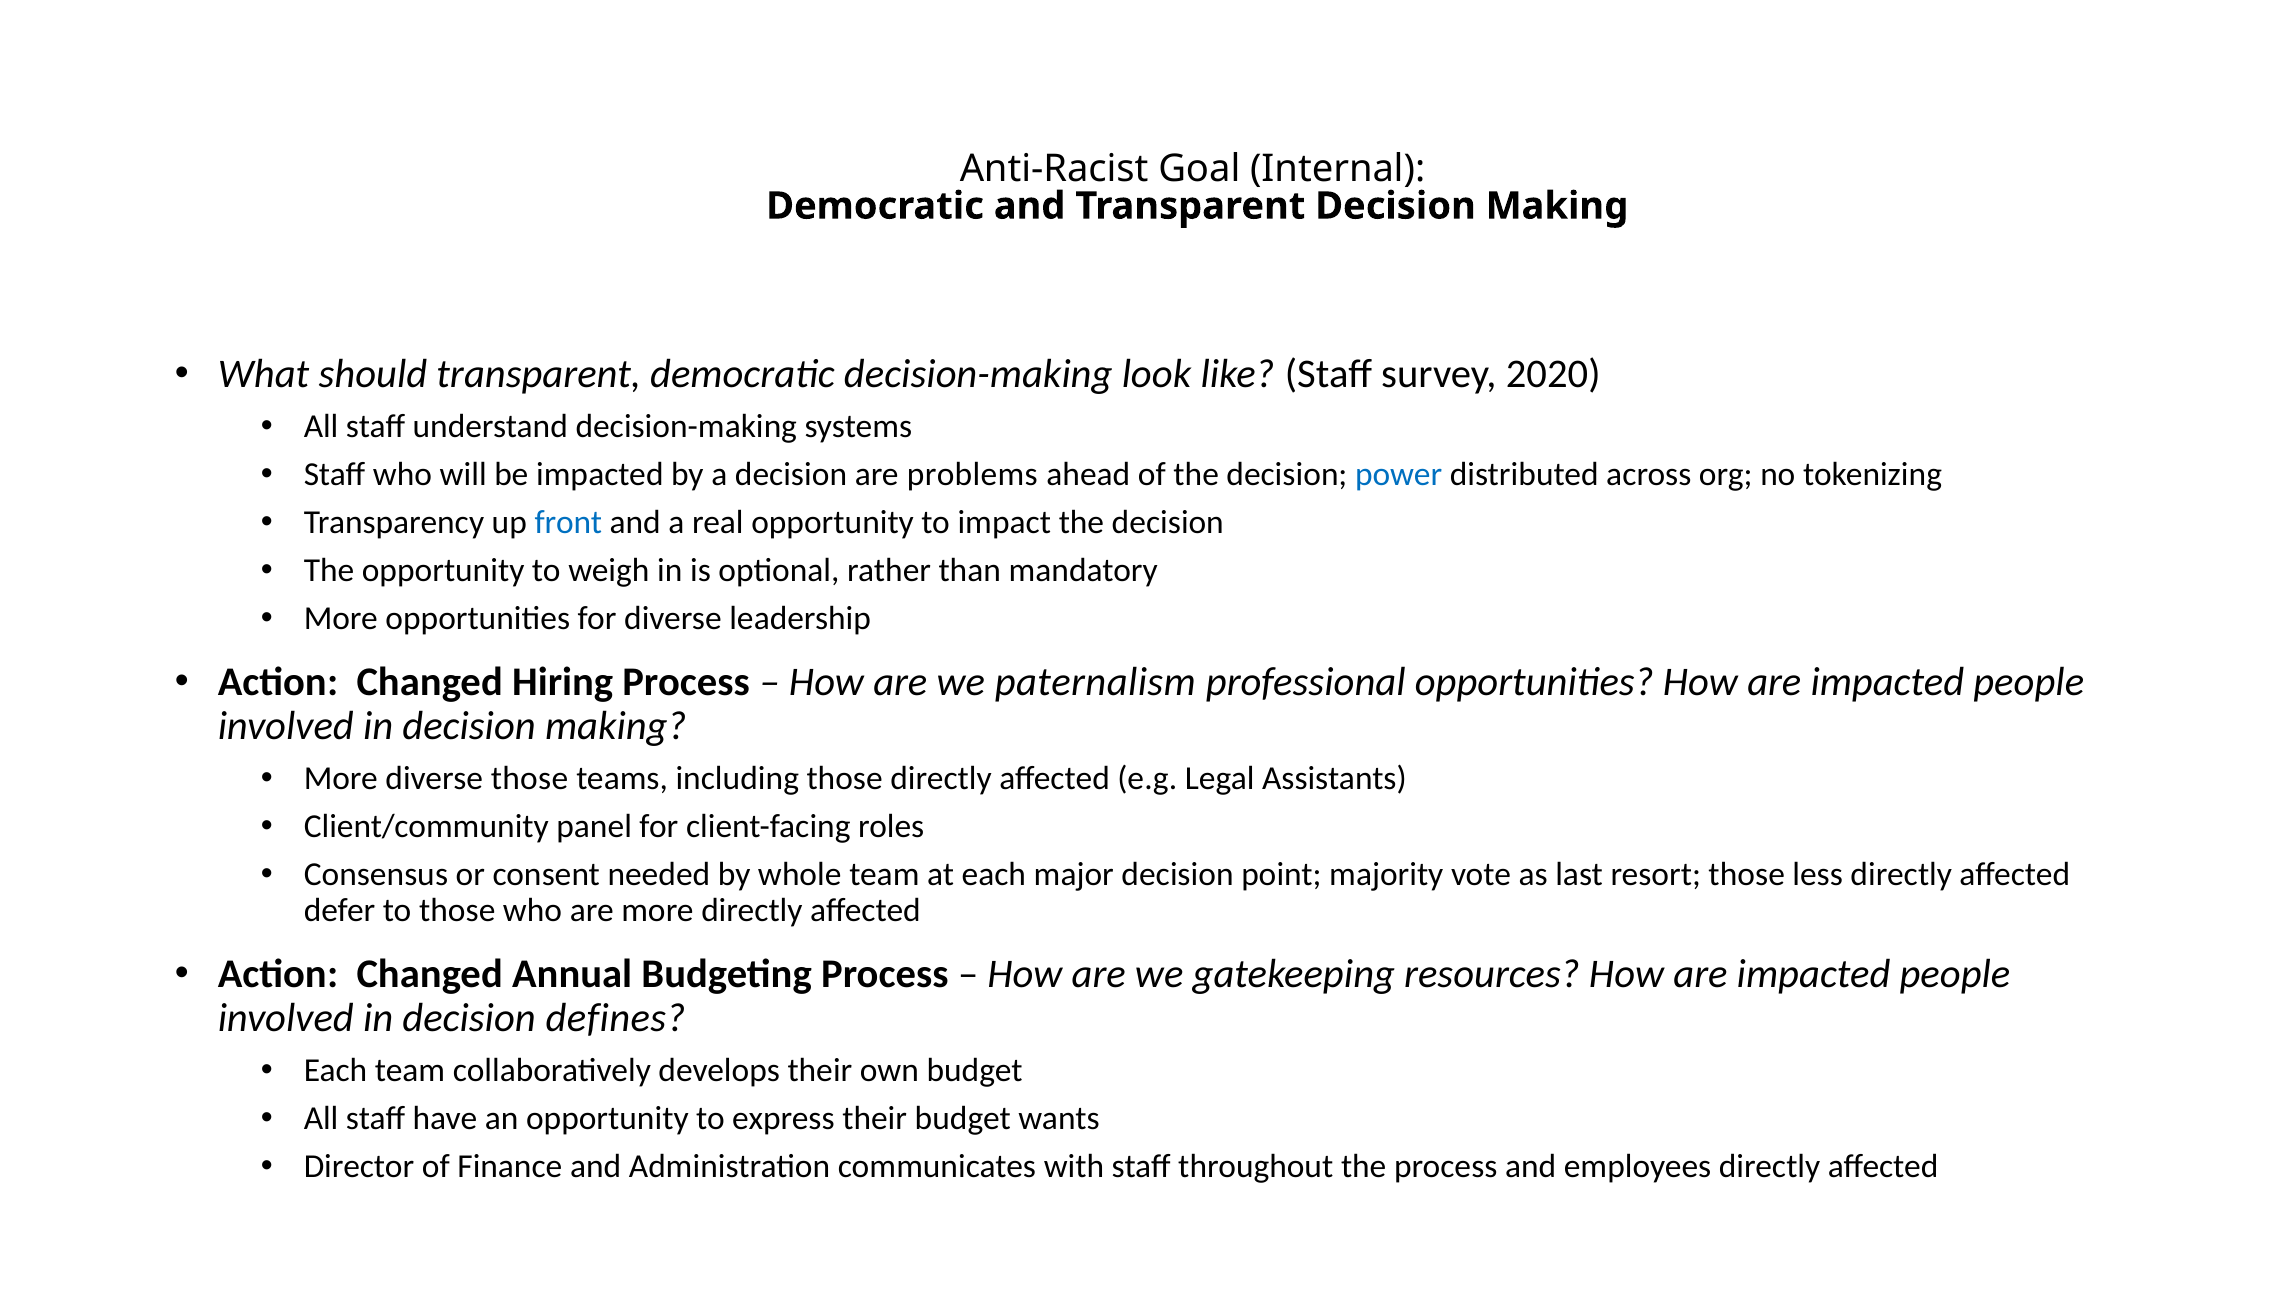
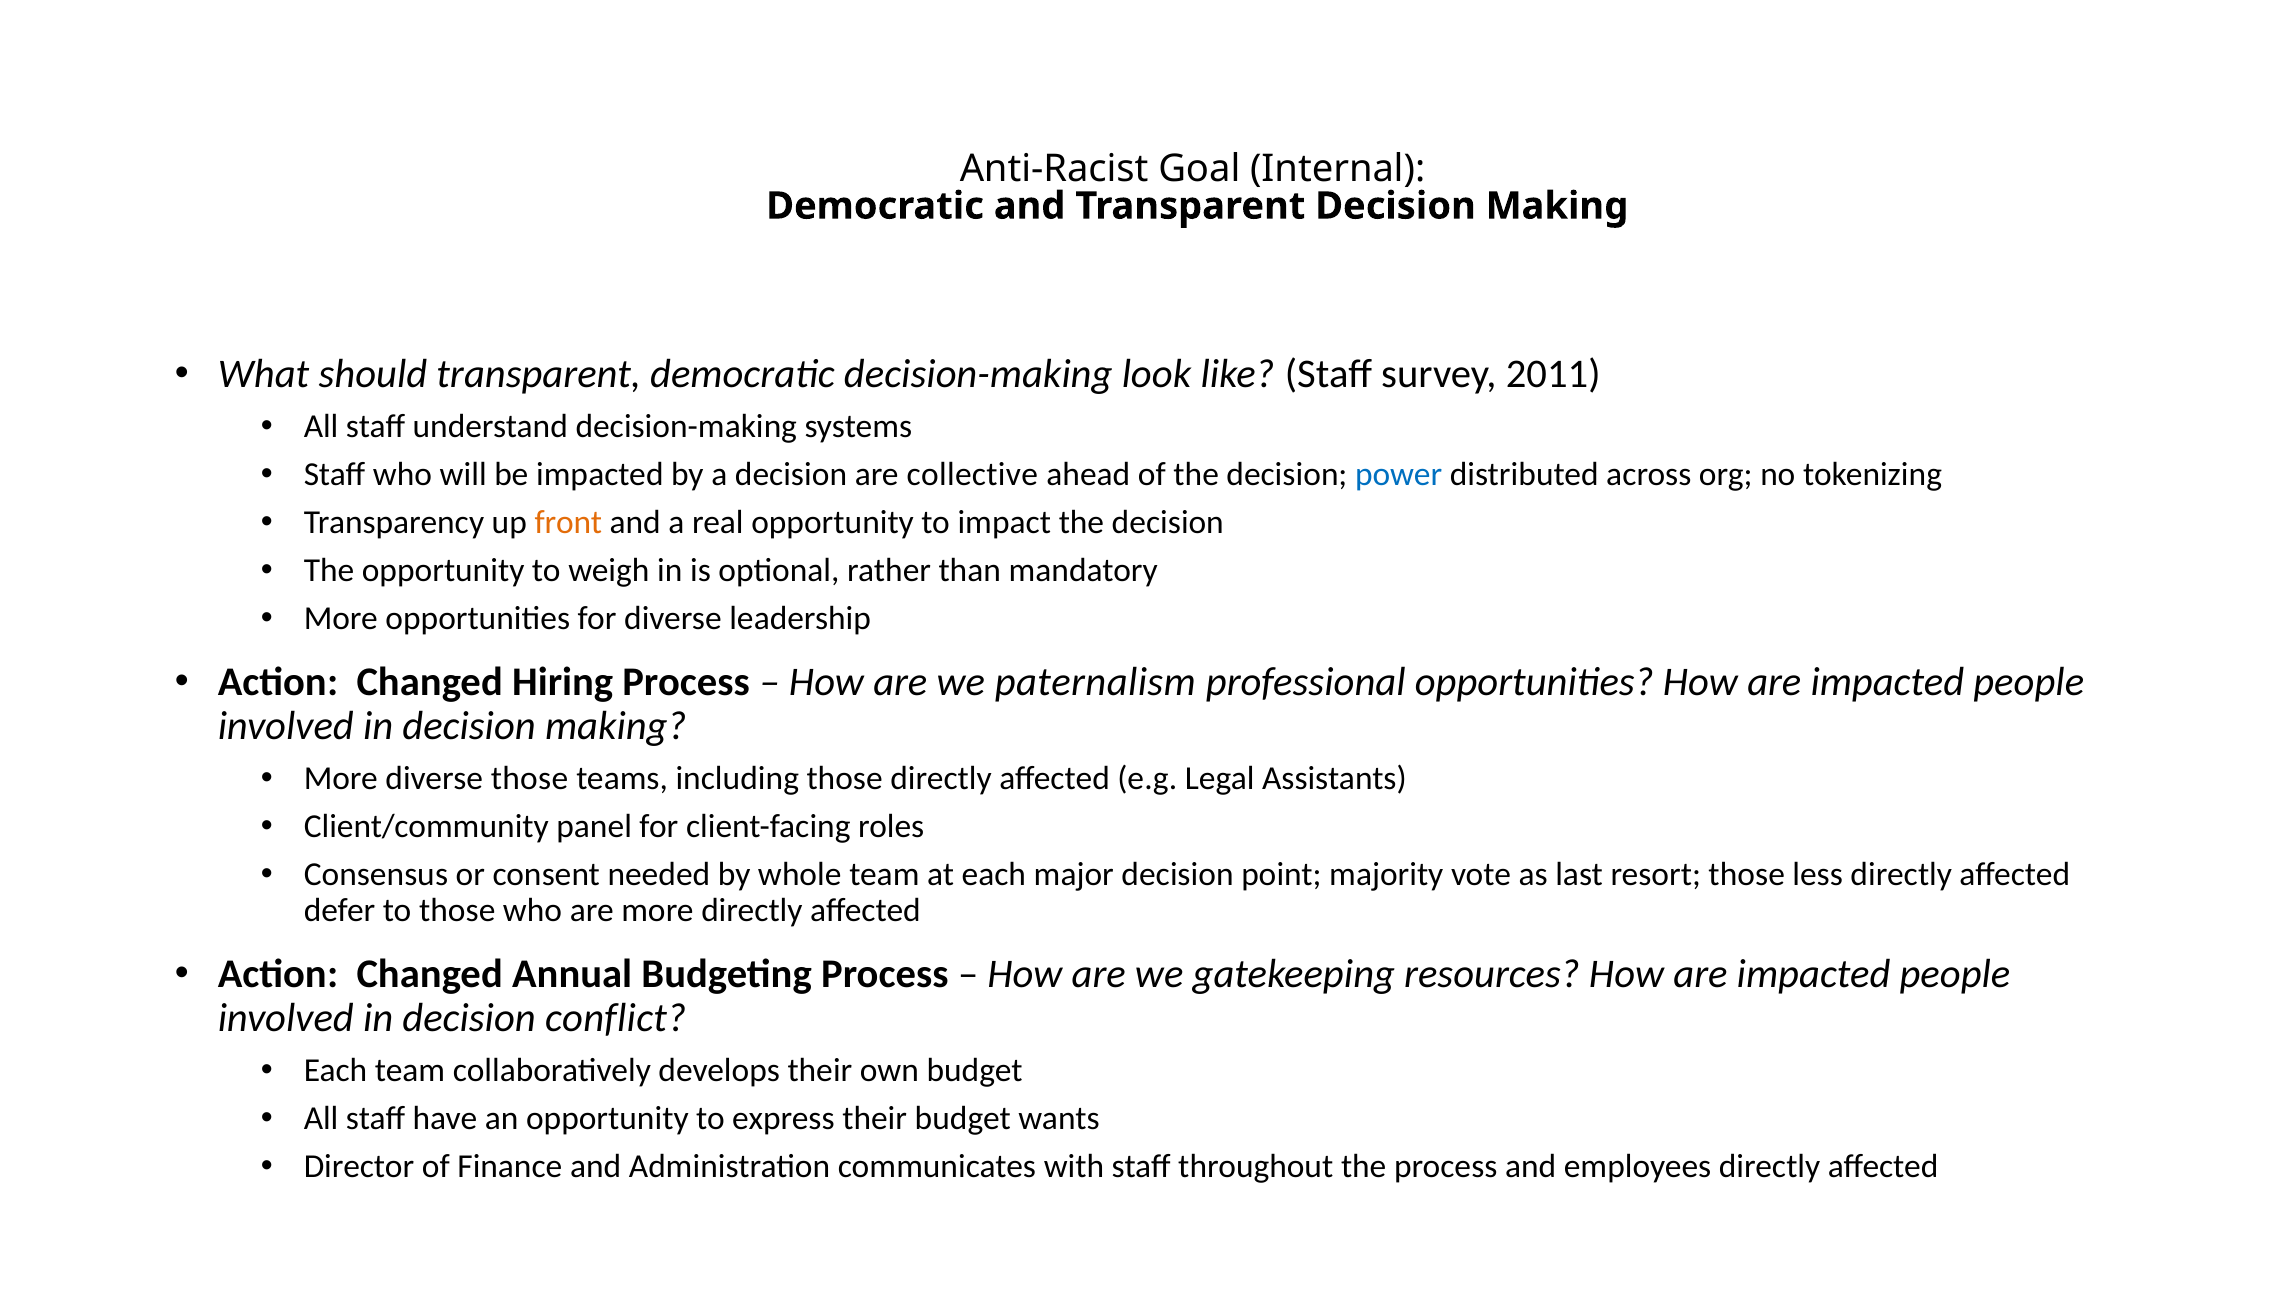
2020: 2020 -> 2011 (1553, 374)
problems: problems -> collective (972, 474)
front colour: blue -> orange (568, 522)
defines: defines -> conflict (616, 1018)
